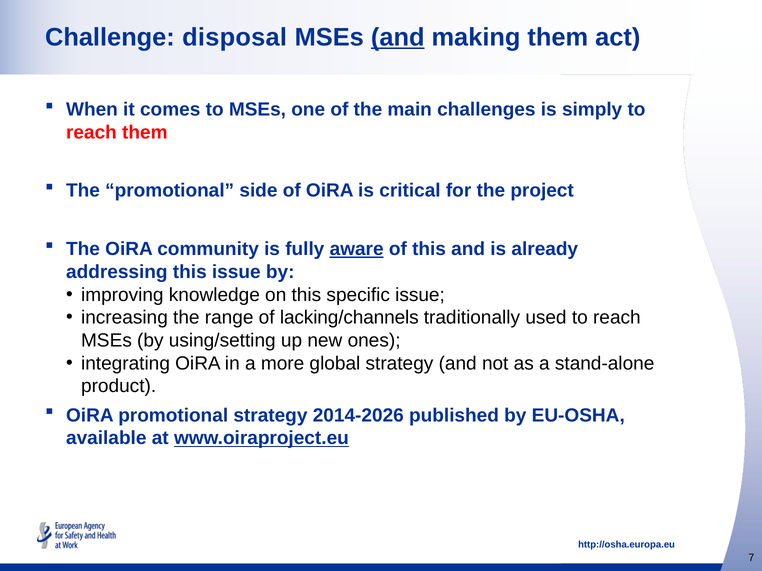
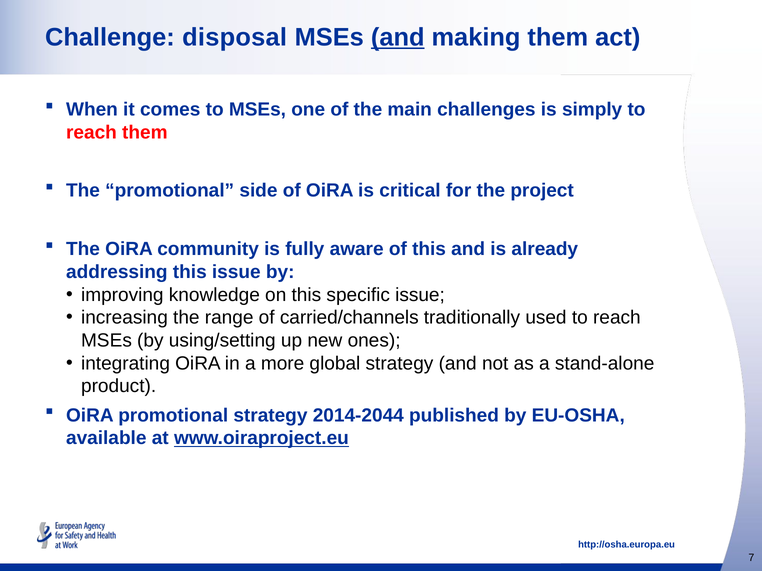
aware underline: present -> none (357, 249)
lacking/channels: lacking/channels -> carried/channels (349, 318)
2014-2026: 2014-2026 -> 2014-2044 (358, 416)
